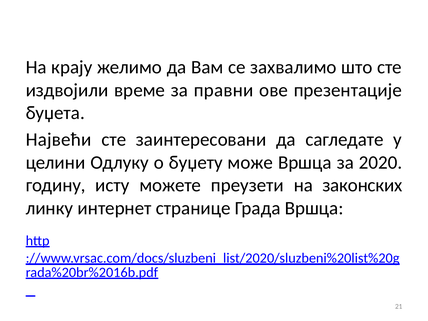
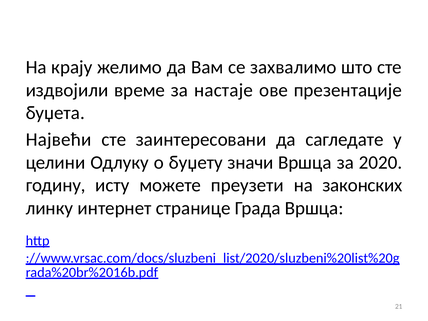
правни: правни -> настаје (224, 90)
може: може -> значи (250, 162)
